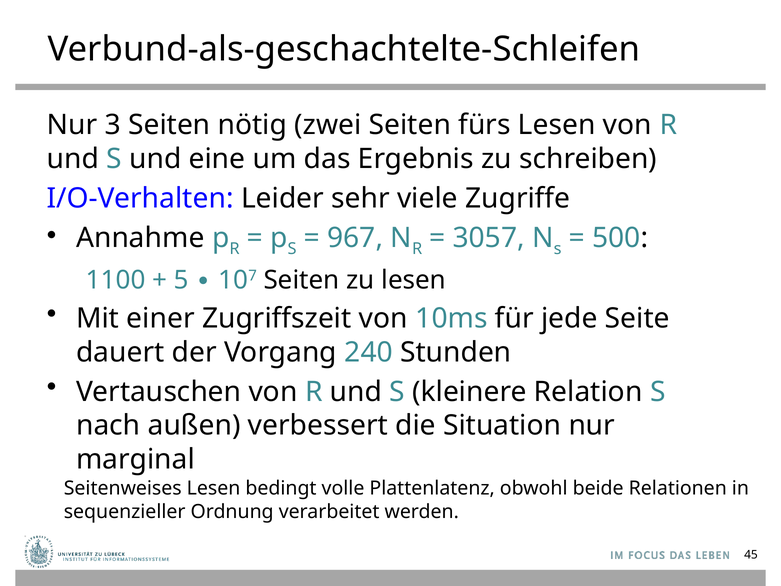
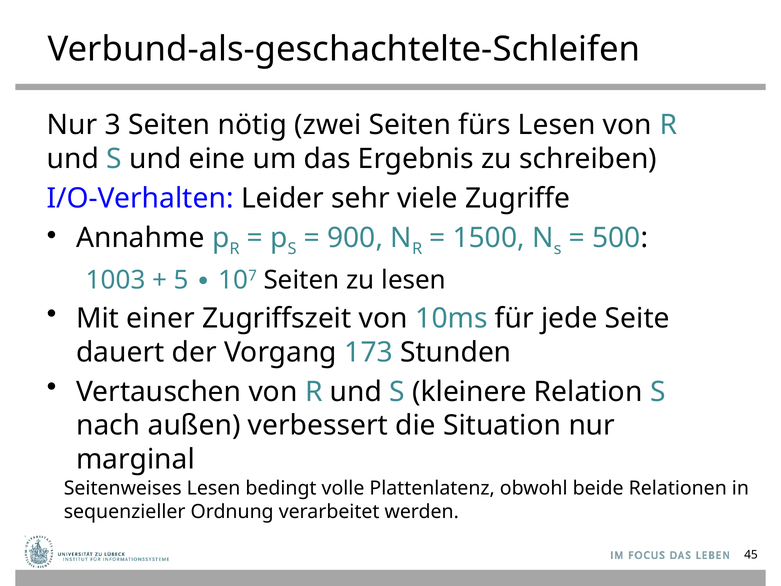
967: 967 -> 900 (355, 238)
3057: 3057 -> 1500 (489, 238)
1100: 1100 -> 1003 (116, 280)
240: 240 -> 173 (369, 352)
